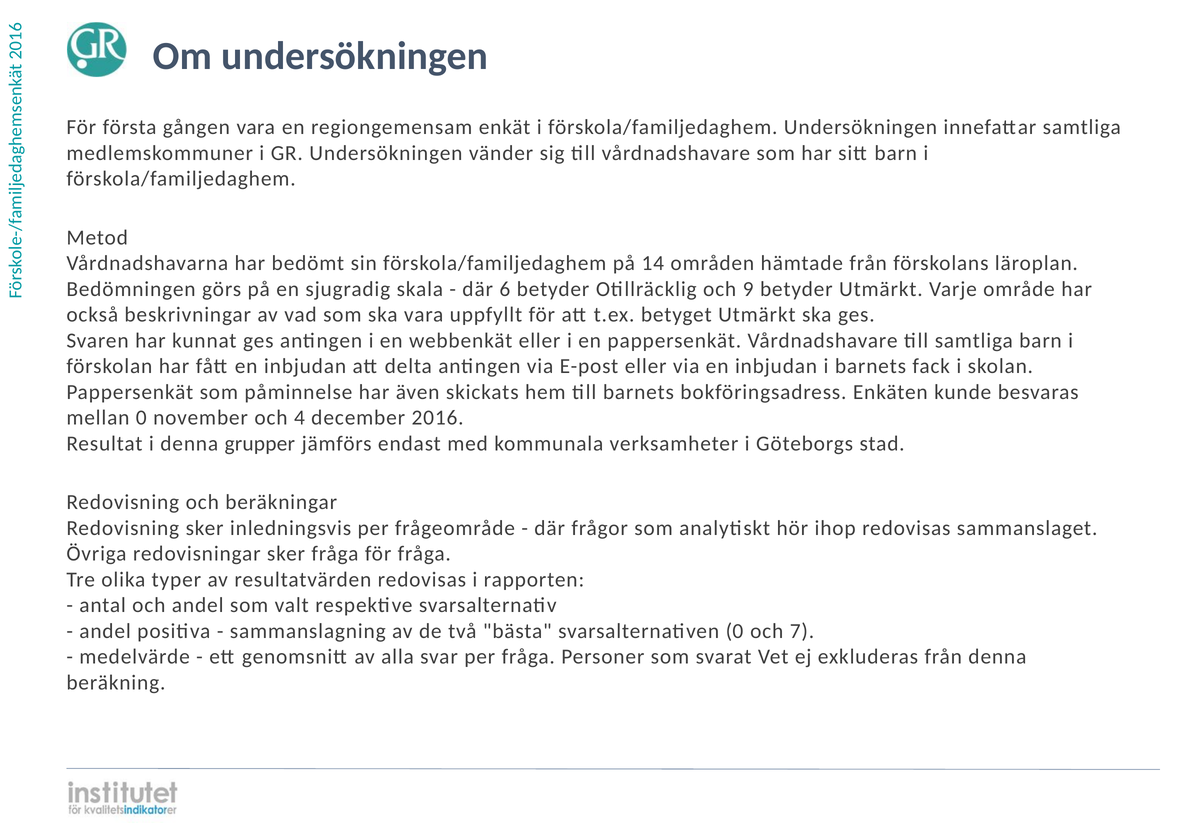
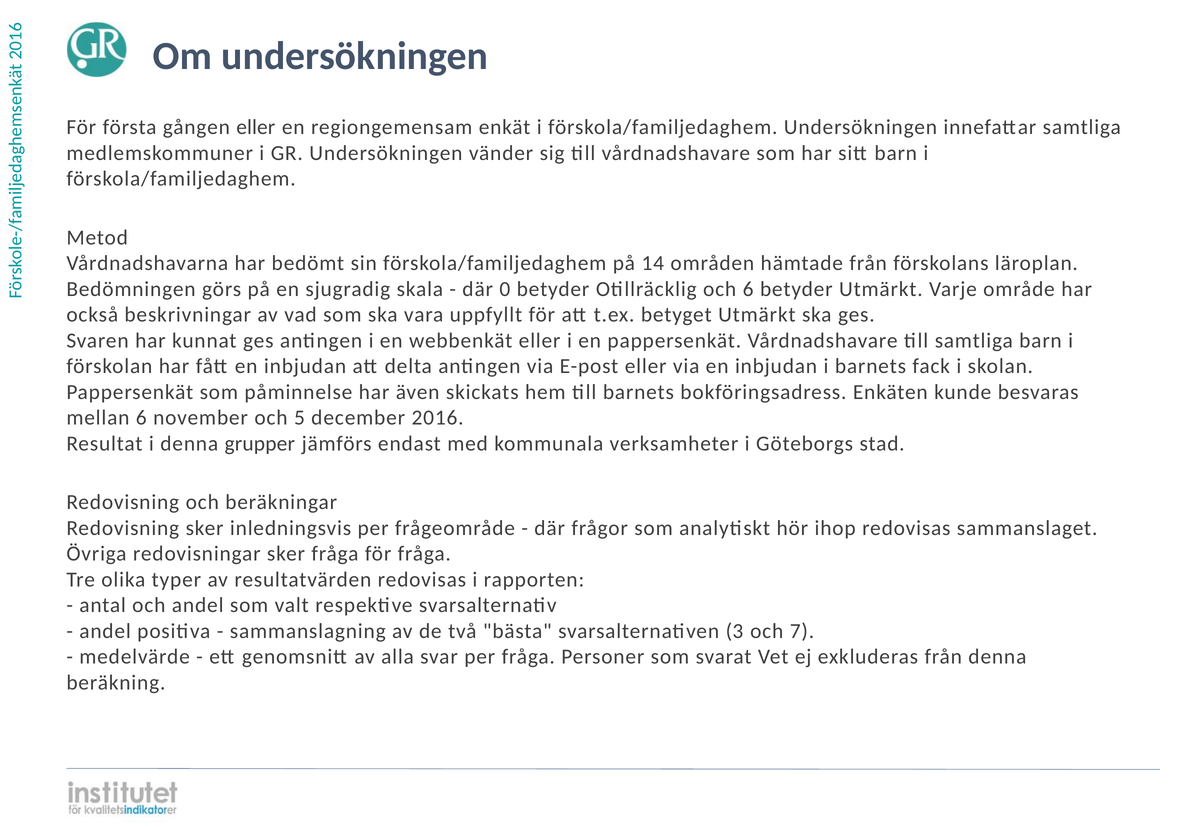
gången vara: vara -> eller (256, 127)
där 6: 6 -> 0 (505, 289)
och 9: 9 -> 6 (748, 289)
mellan 0: 0 -> 6 (141, 418)
4: 4 -> 5 (300, 418)
svarsalternativen 0: 0 -> 3 (734, 631)
